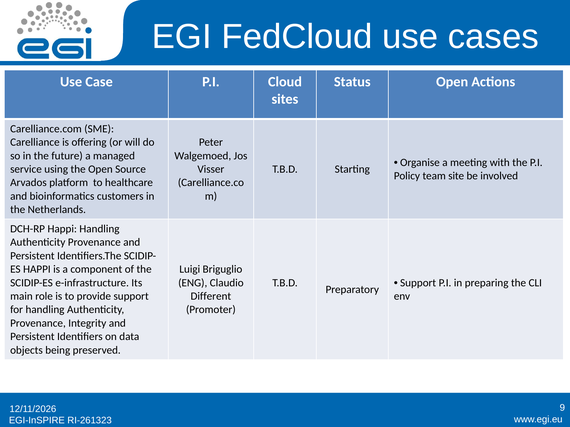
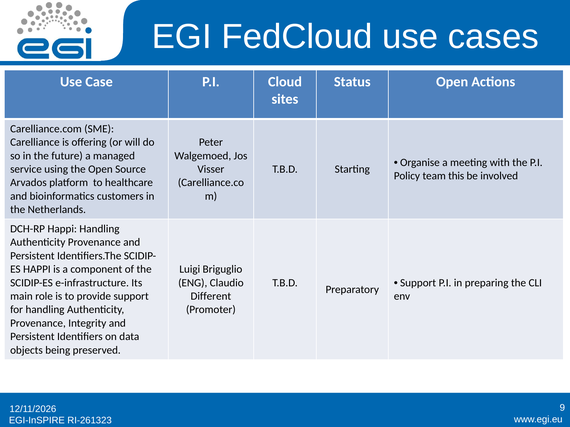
site: site -> this (456, 176)
